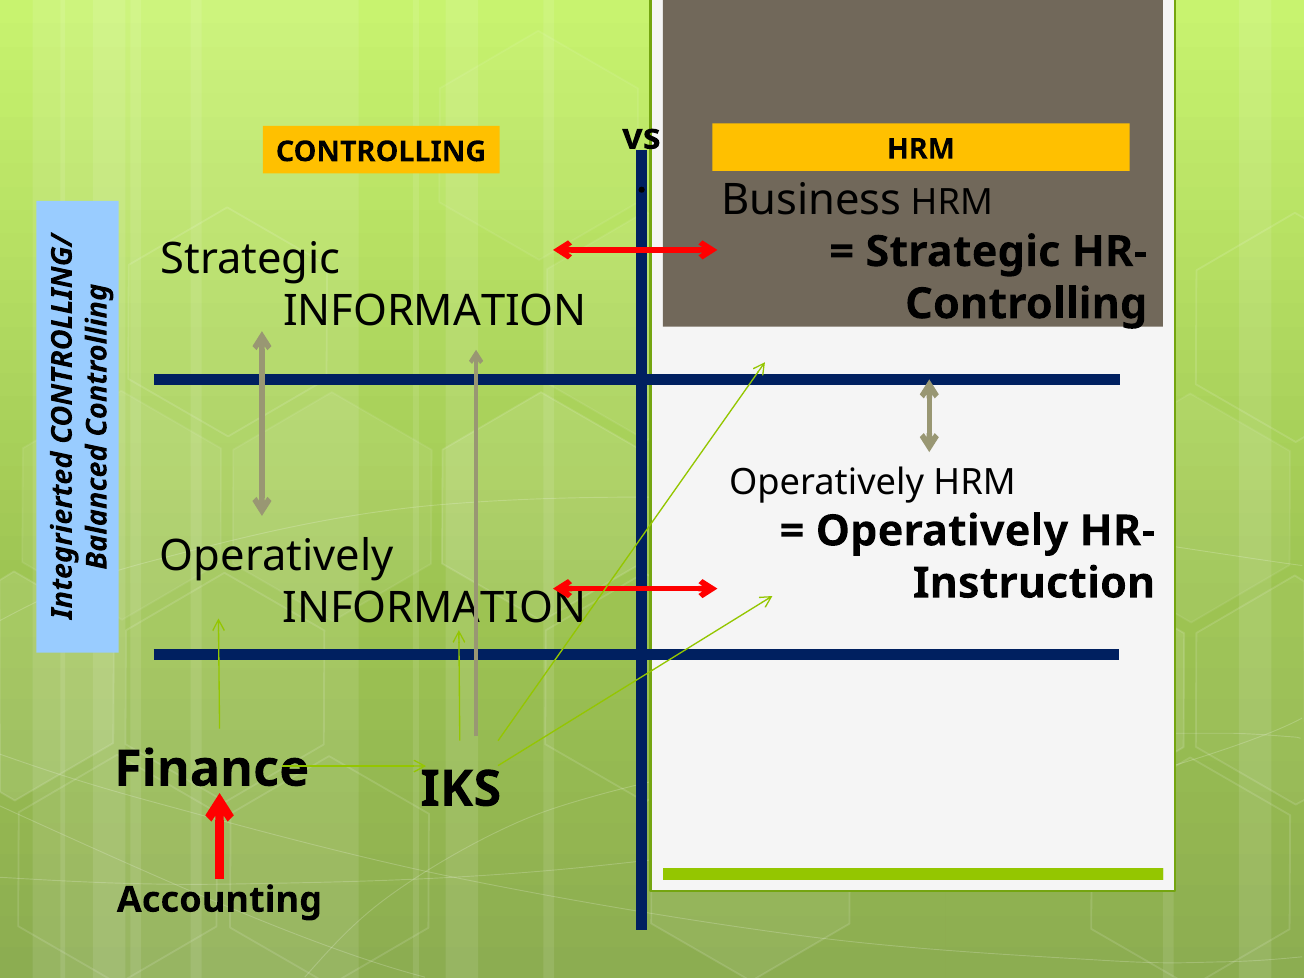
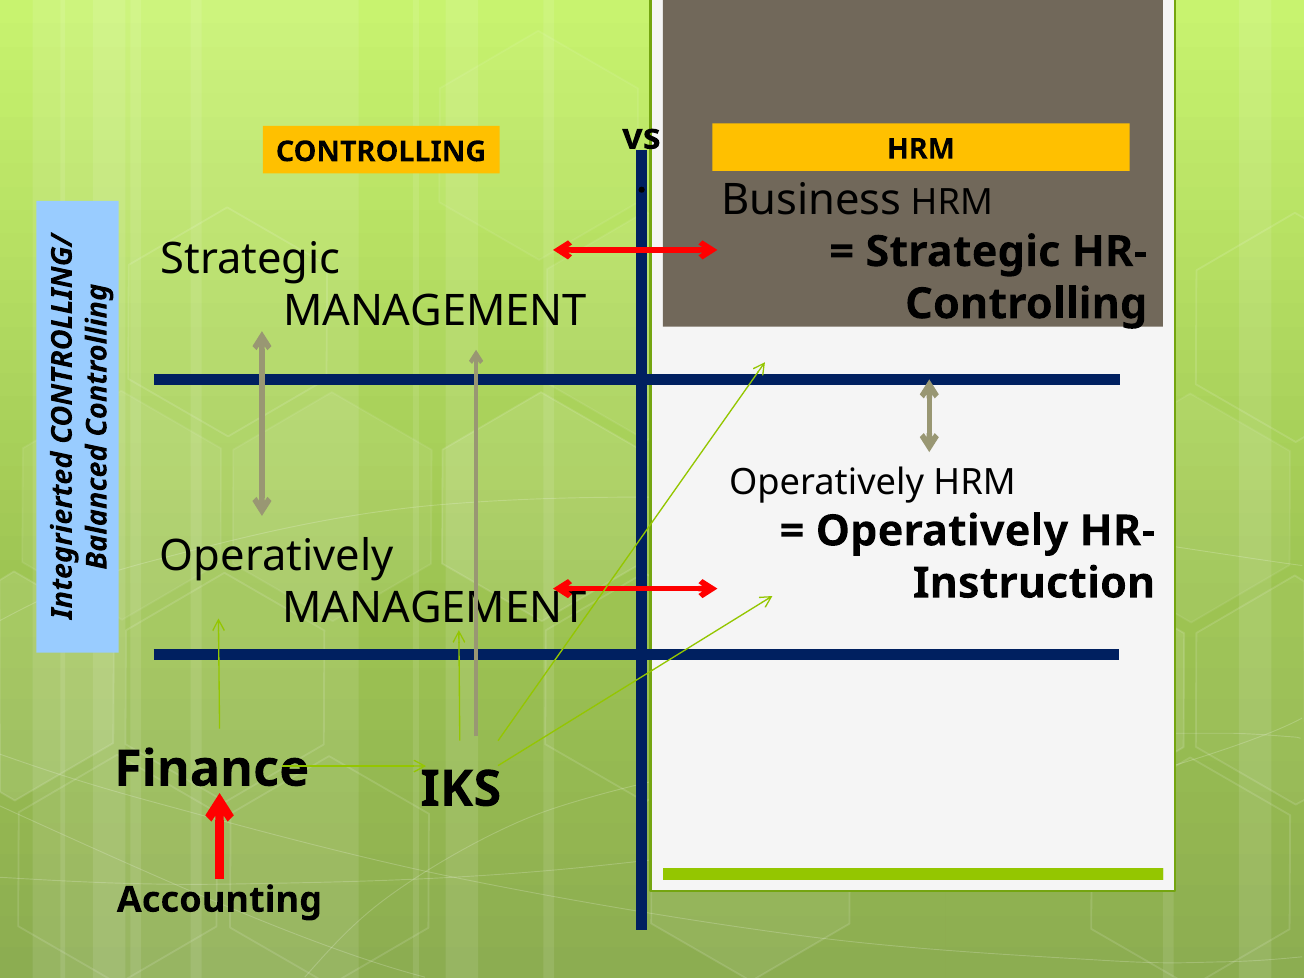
INFORMATION: INFORMATION -> MANAGEMENT (435, 311)
INFORMATION: INFORMATION -> MANAGEMENT (434, 609)
